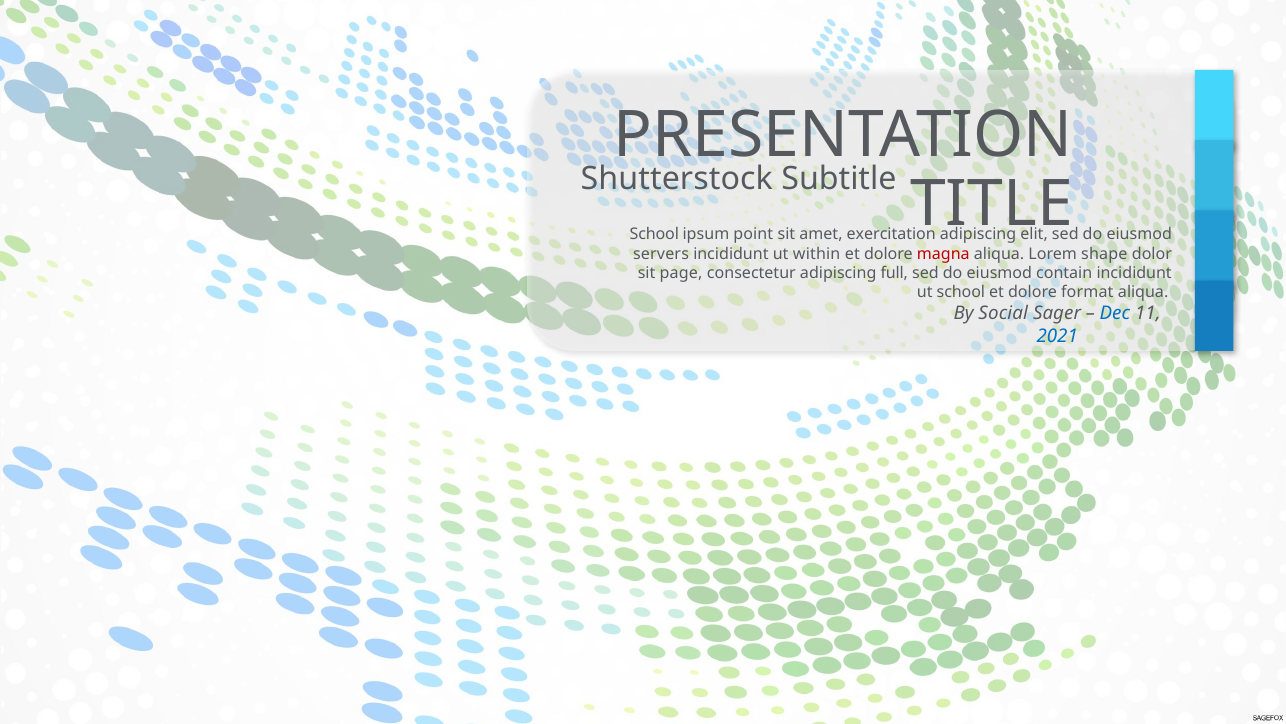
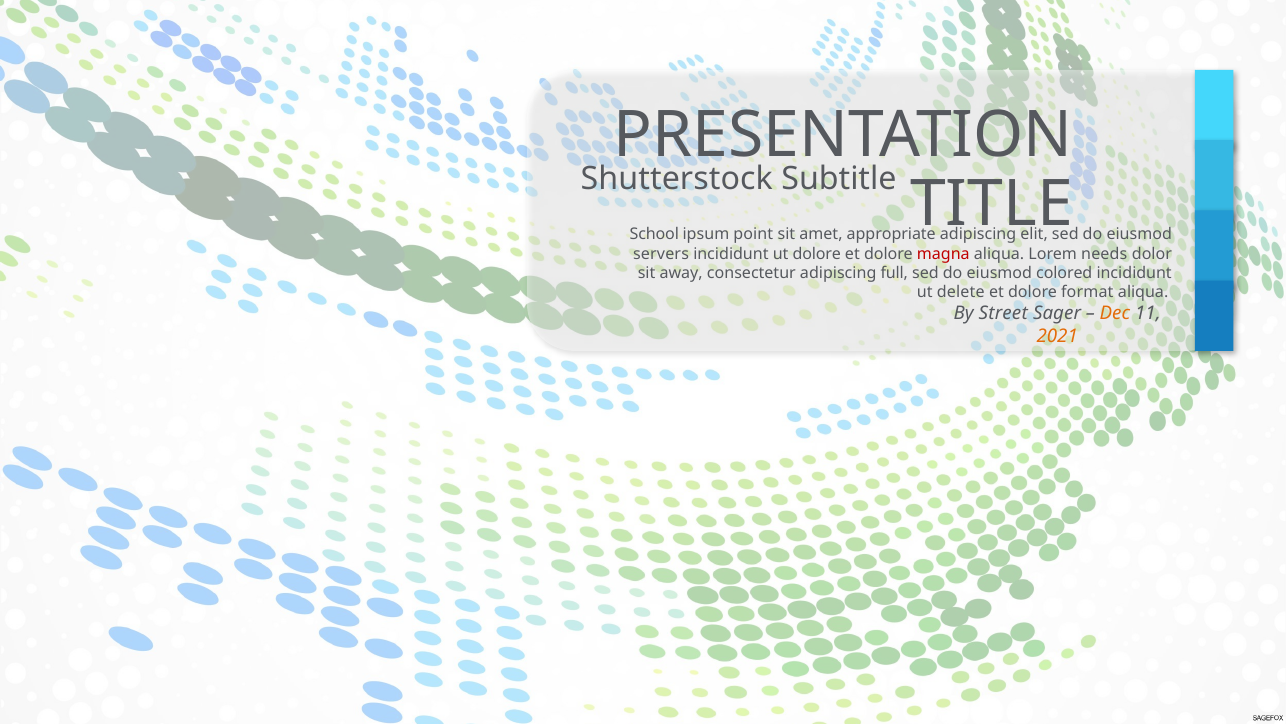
exercitation: exercitation -> appropriate (891, 234)
ut within: within -> dolore (817, 254)
shape: shape -> needs (1104, 254)
page: page -> away (681, 273)
contain: contain -> colored (1064, 273)
ut school: school -> delete (961, 292)
Social: Social -> Street (1003, 313)
Dec colour: blue -> orange (1115, 313)
2021 colour: blue -> orange (1057, 336)
